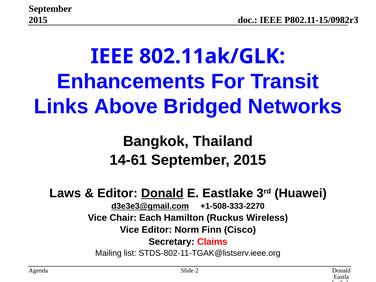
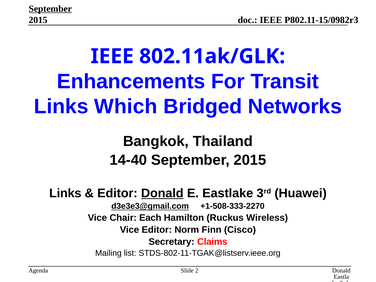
September underline: none -> present (50, 9)
Above: Above -> Which (126, 106)
14-61: 14-61 -> 14-40 (128, 160)
Laws: Laws -> Links (65, 193)
